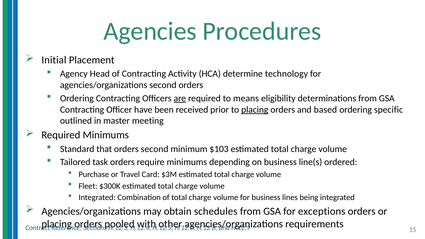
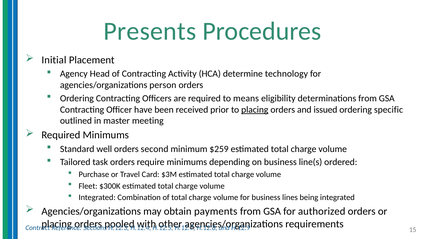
Agencies: Agencies -> Presents (150, 31)
agencies/organizations second: second -> person (163, 85)
are underline: present -> none (180, 98)
based: based -> issued (326, 110)
that: that -> well (104, 149)
$103: $103 -> $259 (219, 149)
schedules: schedules -> payments (216, 211)
exceptions: exceptions -> authorized (322, 211)
